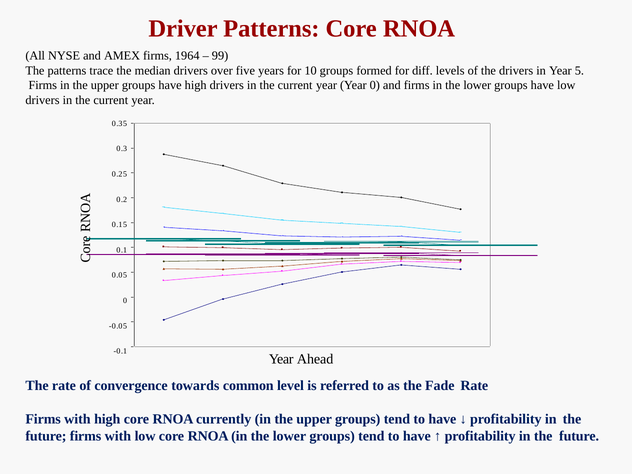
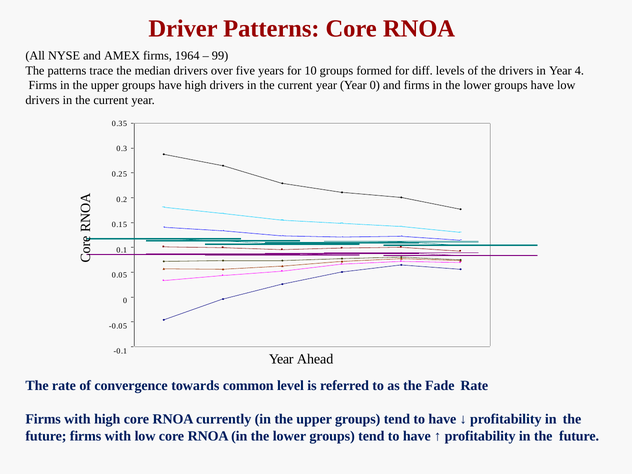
5: 5 -> 4 (579, 71)
